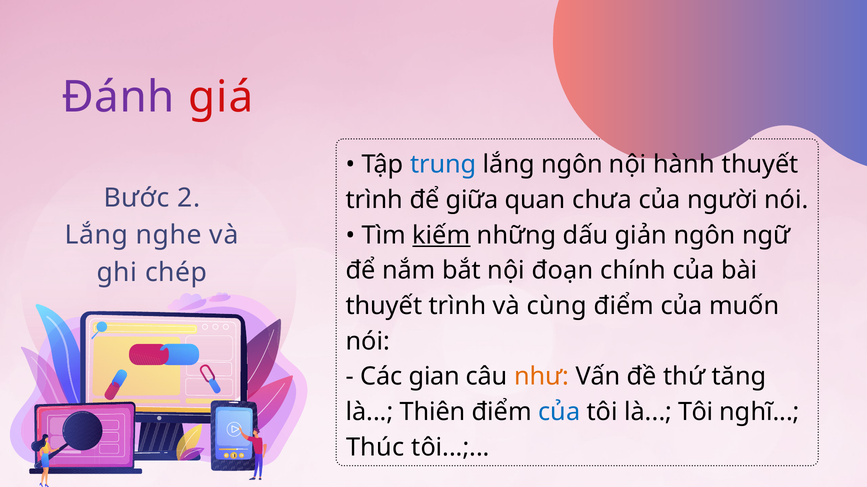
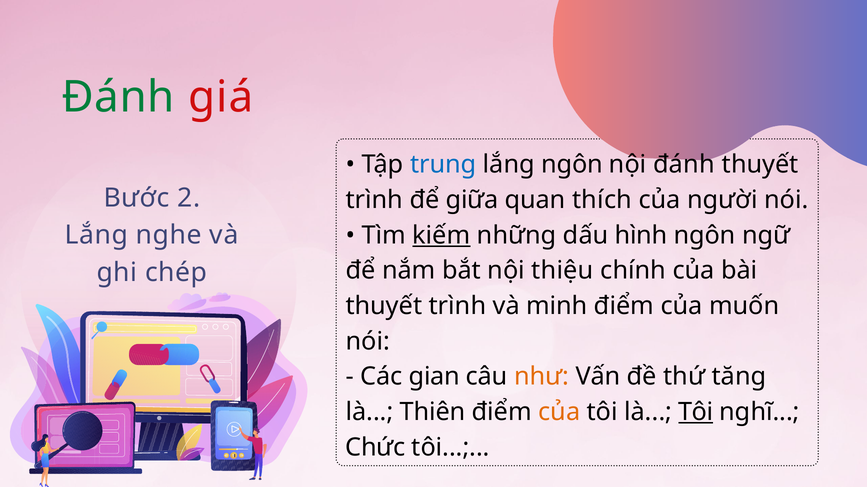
Đánh colour: purple -> green (118, 97)
nội hành: hành -> đánh (684, 165)
chưa: chưa -> thích (602, 200)
giản: giản -> hình (641, 236)
đoạn: đoạn -> thiệu (563, 271)
cùng: cùng -> minh (557, 306)
của colour: blue -> orange (559, 413)
Tôi underline: none -> present (696, 413)
Thúc: Thúc -> Chức (375, 448)
